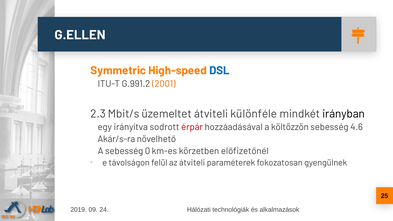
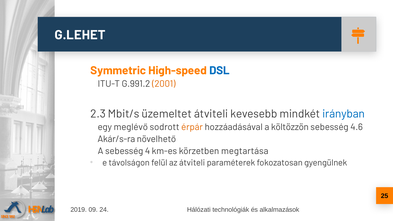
G.ELLEN: G.ELLEN -> G.LEHET (80, 35)
különféle: különféle -> kevesebb (254, 114)
irányban colour: black -> blue (344, 114)
irányítva: irányítva -> meglévő (131, 127)
érpár colour: red -> orange (192, 127)
0: 0 -> 4 (148, 151)
előfizetőnél: előfizetőnél -> megtartása (245, 151)
